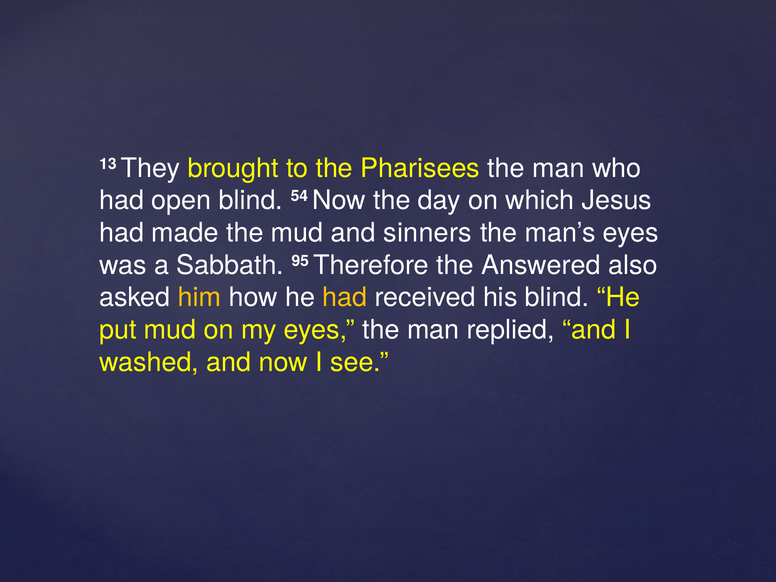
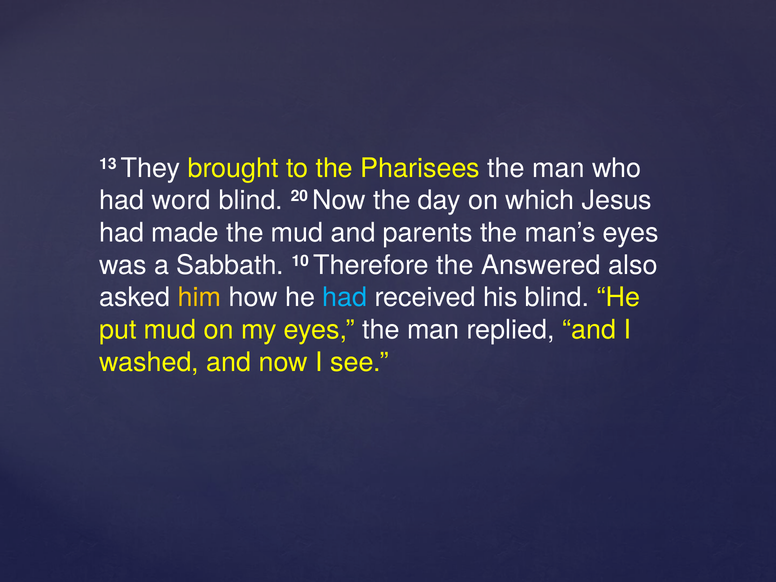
open: open -> word (181, 201)
54: 54 -> 20 (299, 196)
sinners: sinners -> parents (428, 233)
95: 95 -> 10 (300, 261)
had colour: yellow -> light blue (345, 298)
